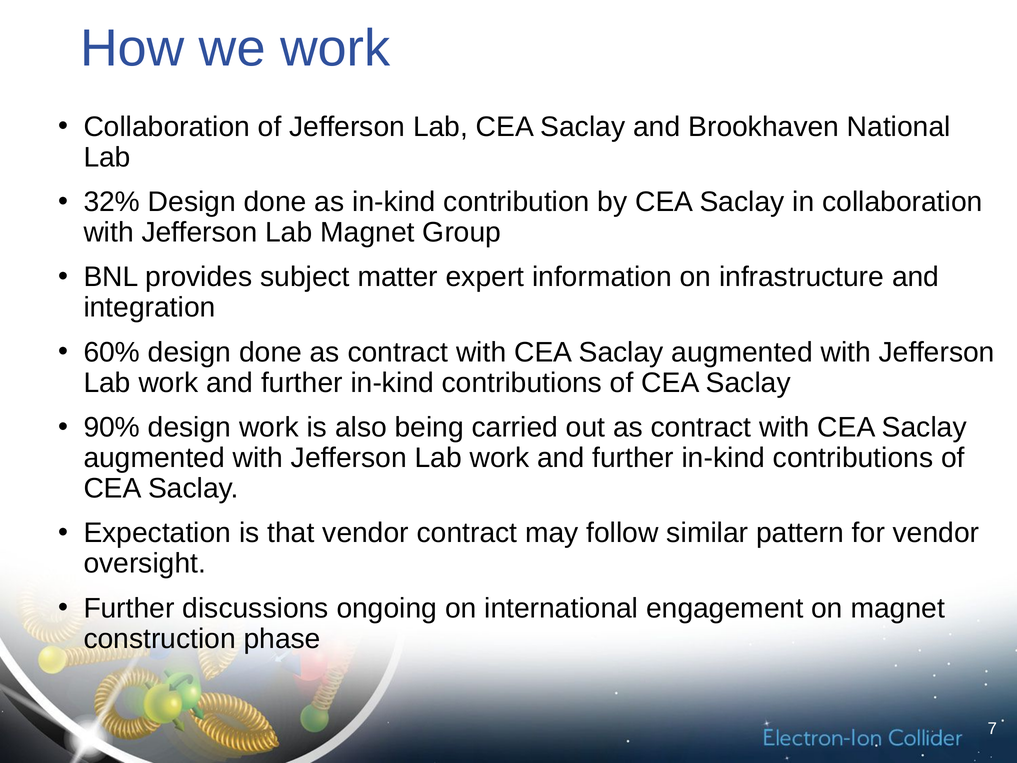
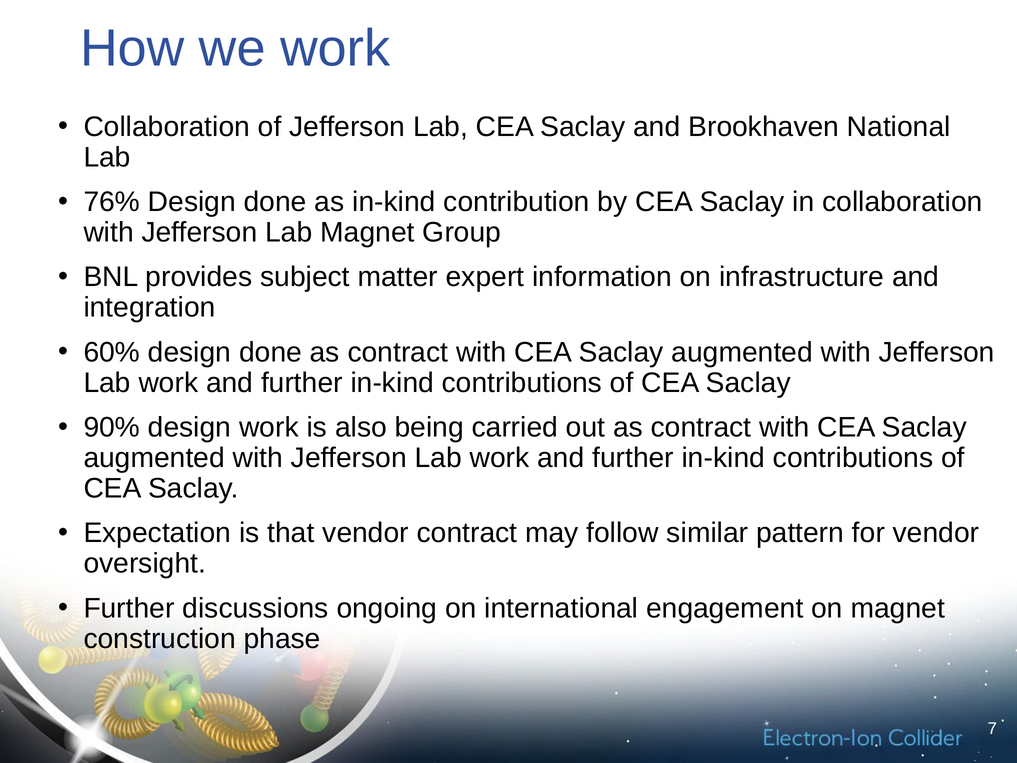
32%: 32% -> 76% (112, 202)
